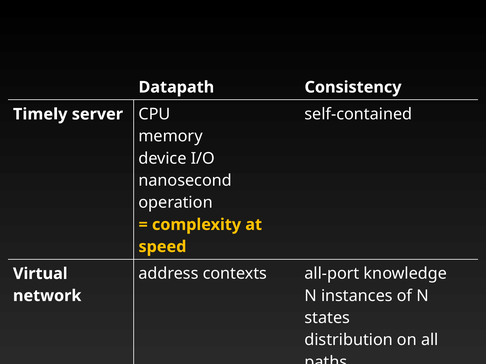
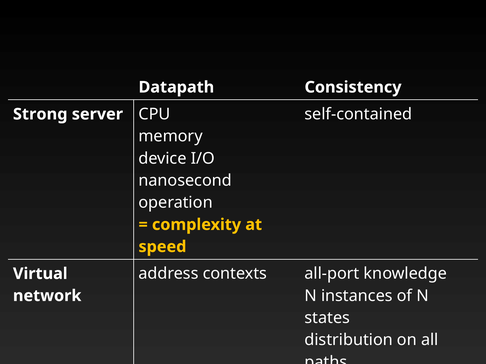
Timely: Timely -> Strong (40, 114)
